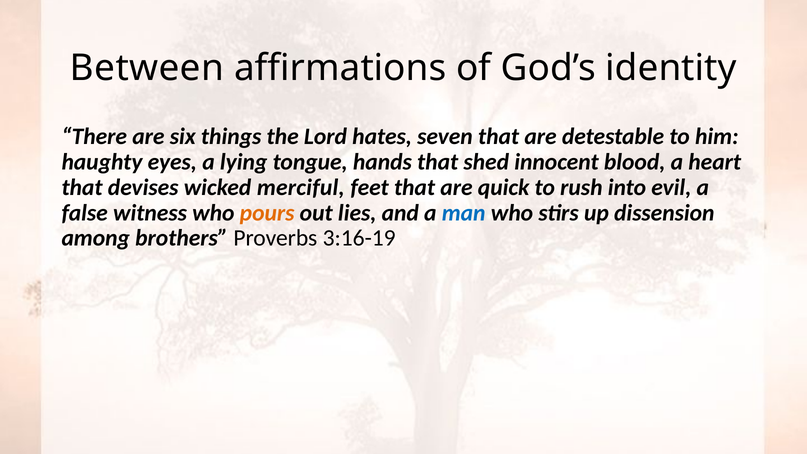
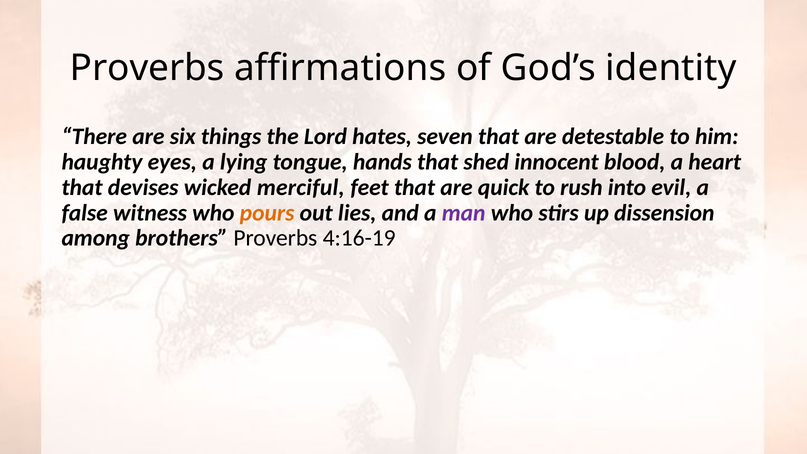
Between: Between -> Proverbs (147, 68)
man colour: blue -> purple (464, 213)
3:16-19: 3:16-19 -> 4:16-19 (359, 238)
